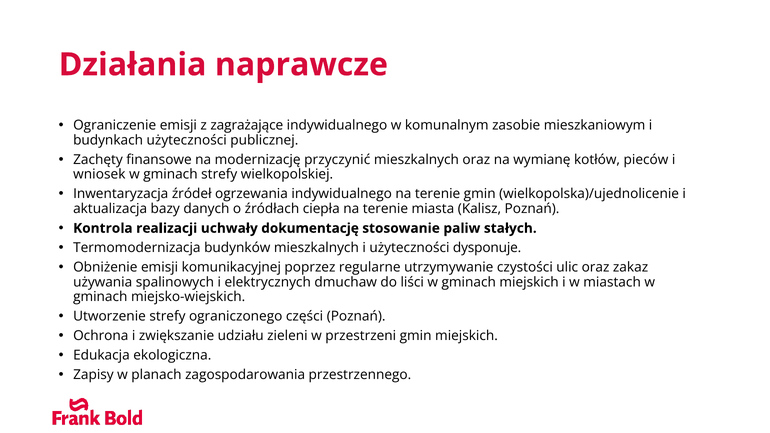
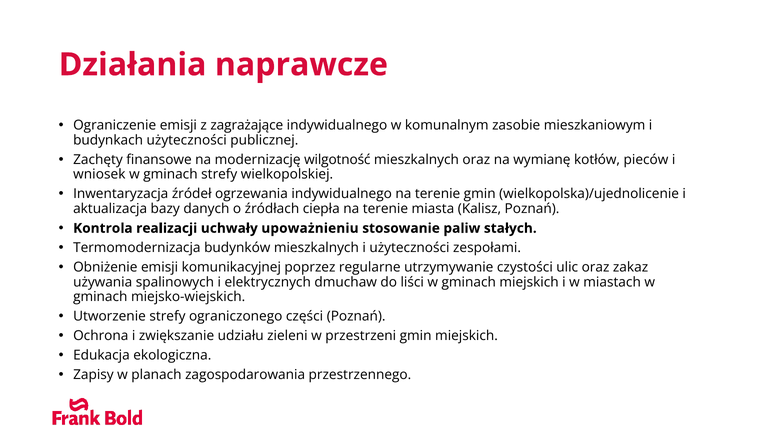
przyczynić: przyczynić -> wilgotność (337, 160)
dokumentację: dokumentację -> upoważnieniu (310, 228)
dysponuje: dysponuje -> zespołami (487, 248)
